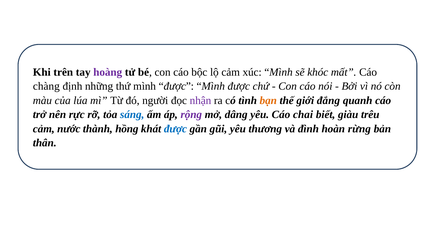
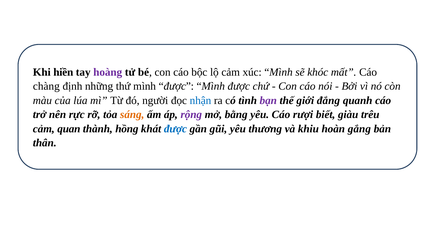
trên: trên -> hiền (63, 72)
nhận colour: purple -> blue (200, 101)
bạn colour: orange -> purple (268, 101)
sáng colour: blue -> orange (132, 115)
dâng: dâng -> bằng (236, 115)
chai: chai -> rượi (303, 115)
nước: nước -> quan (69, 129)
đình: đình -> khiu (308, 129)
rừng: rừng -> gắng (359, 129)
